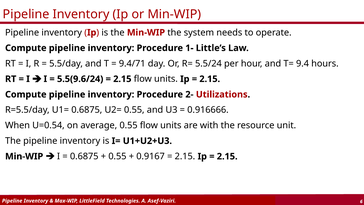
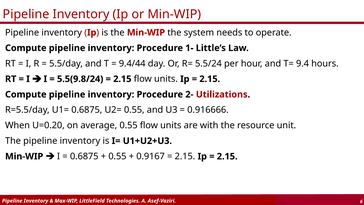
9.4/71: 9.4/71 -> 9.4/44 (132, 63)
5.5(9.6/24: 5.5(9.6/24 -> 5.5(9.8/24 (80, 79)
U=0.54: U=0.54 -> U=0.20 (48, 125)
